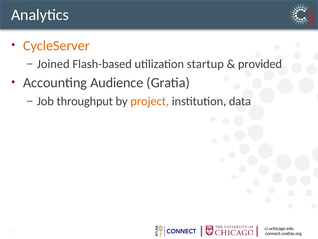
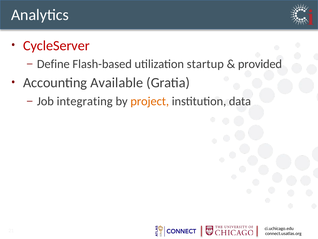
CycleServer colour: orange -> red (56, 45)
Joined: Joined -> Define (53, 64)
Audience: Audience -> Available (117, 83)
throughput: throughput -> integrating (85, 101)
